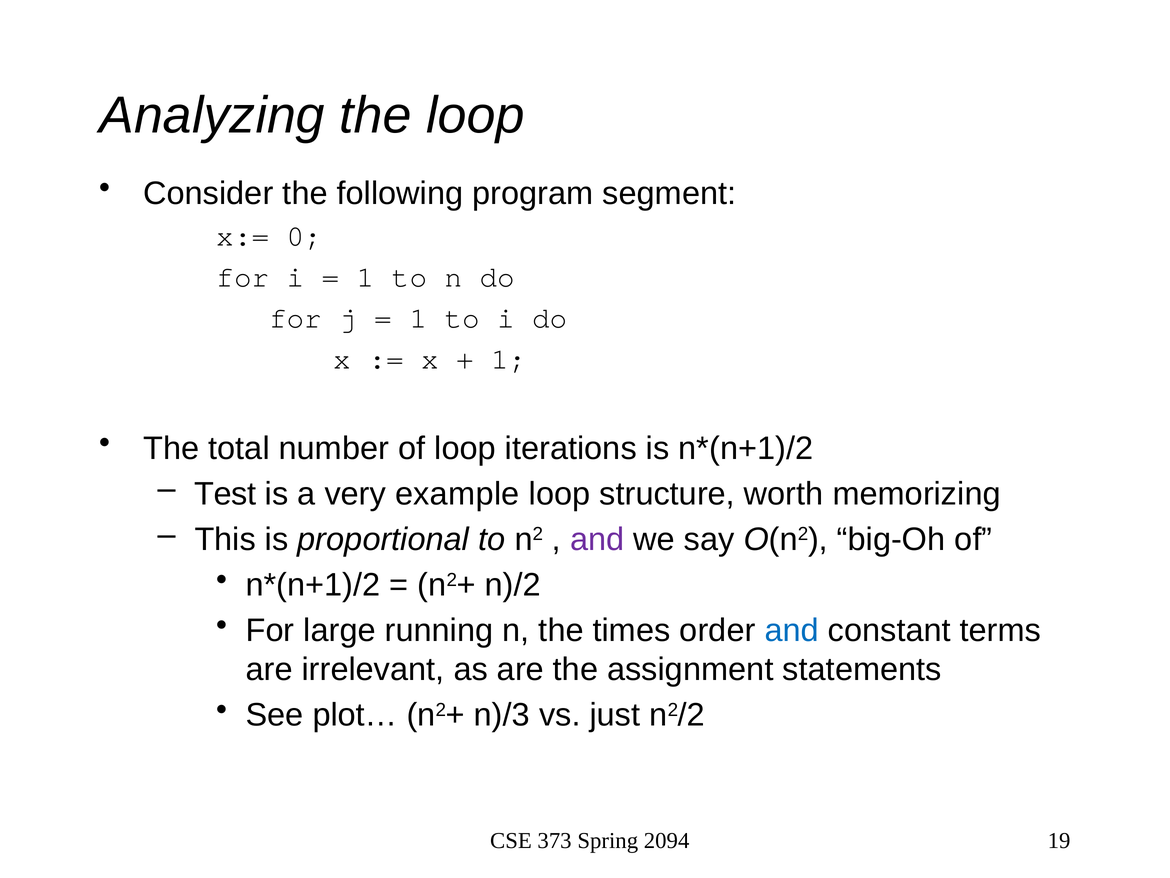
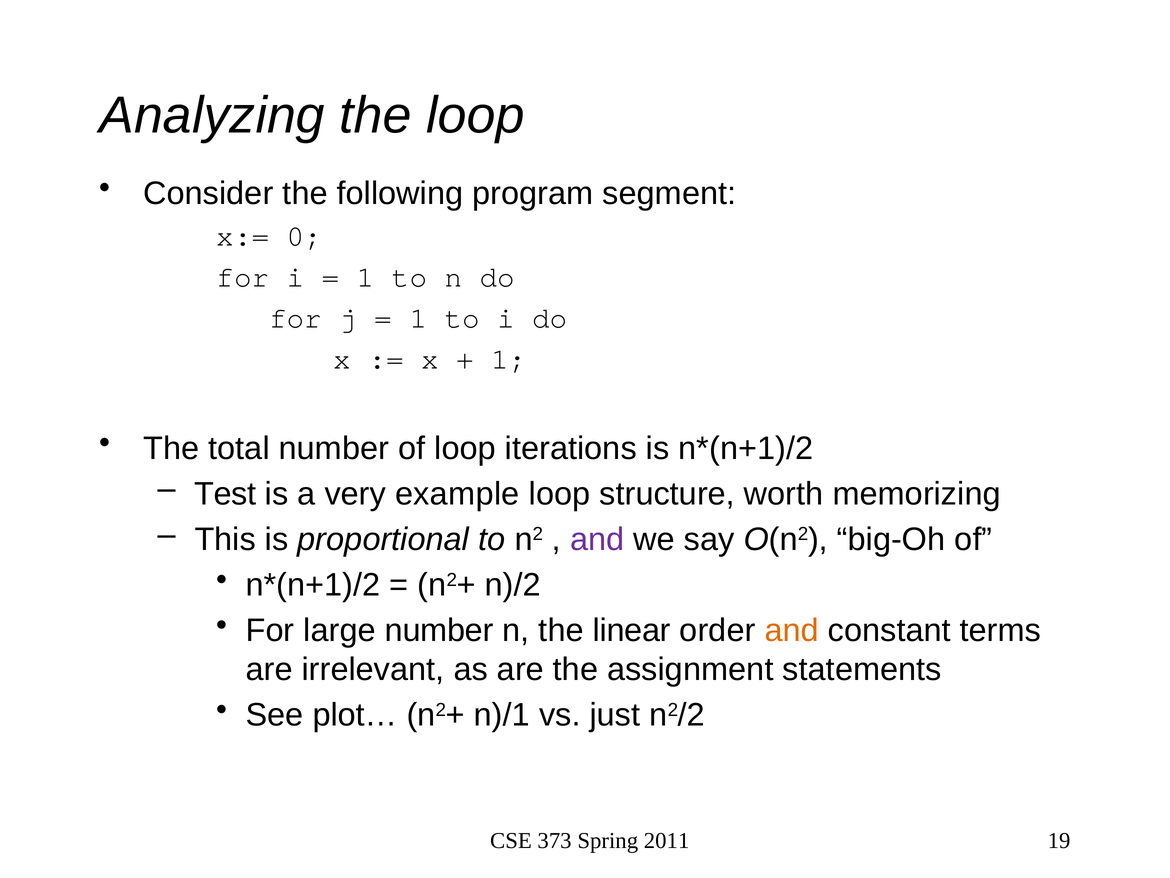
large running: running -> number (439, 630)
times: times -> linear (632, 630)
and colour: blue -> orange (792, 630)
n)/3: n)/3 -> n)/1 (502, 715)
2094: 2094 -> 2011 (667, 840)
